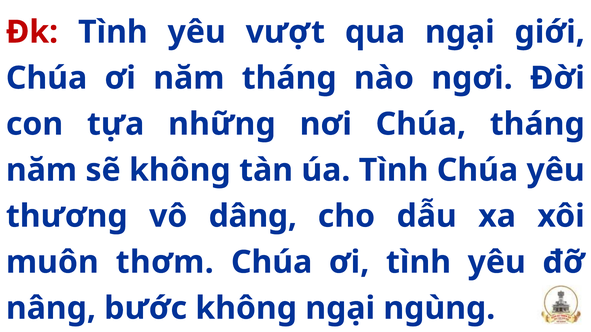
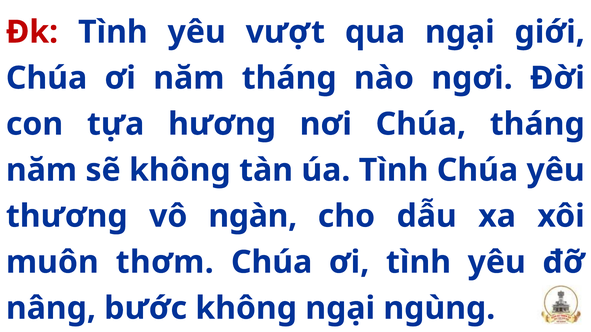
những: những -> hương (222, 124)
dâng: dâng -> ngàn (253, 216)
